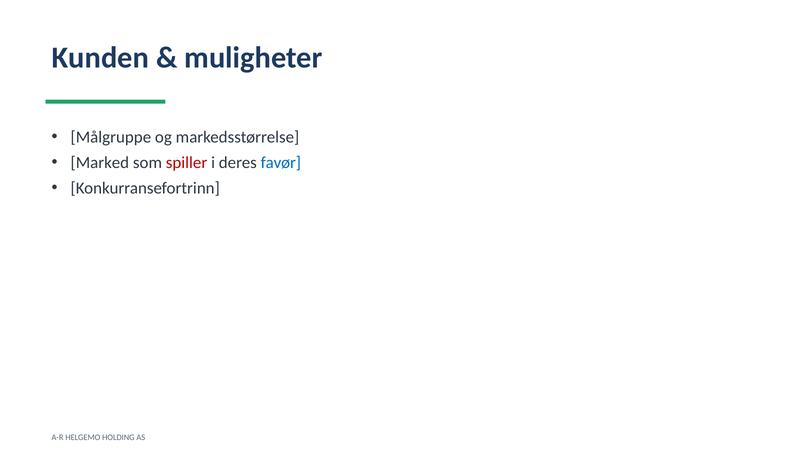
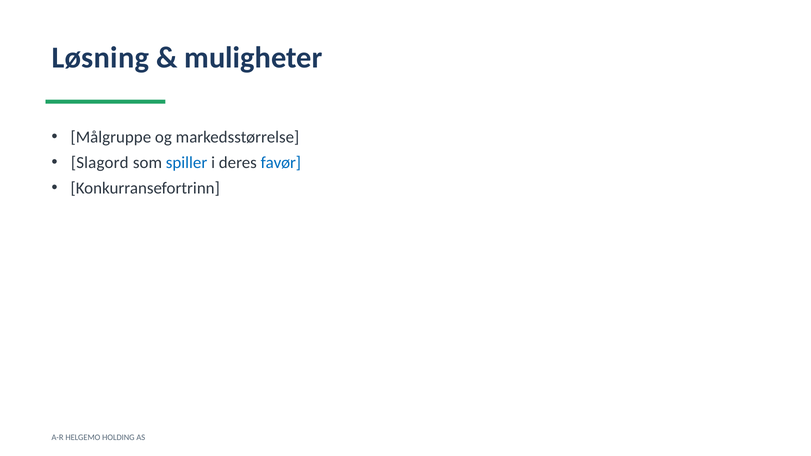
Kunden: Kunden -> Løsning (100, 58)
Marked: Marked -> Slagord (100, 163)
spiller colour: red -> blue (187, 163)
